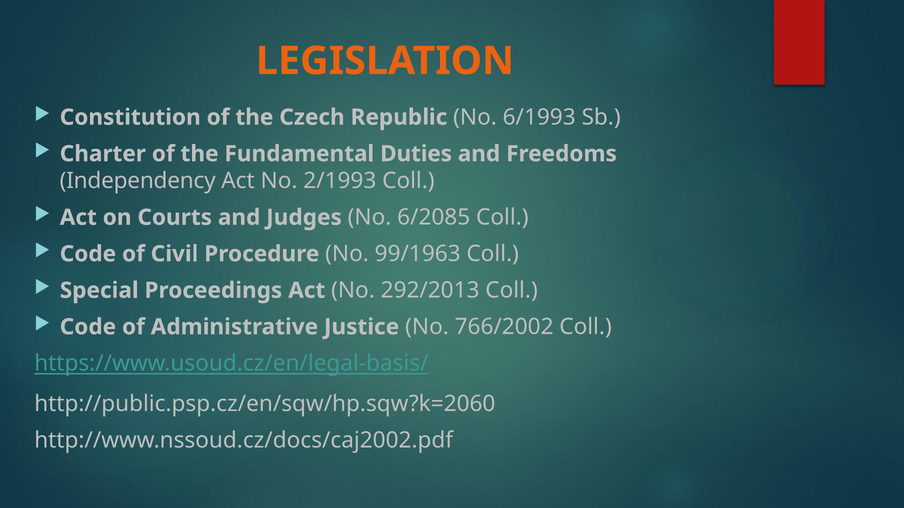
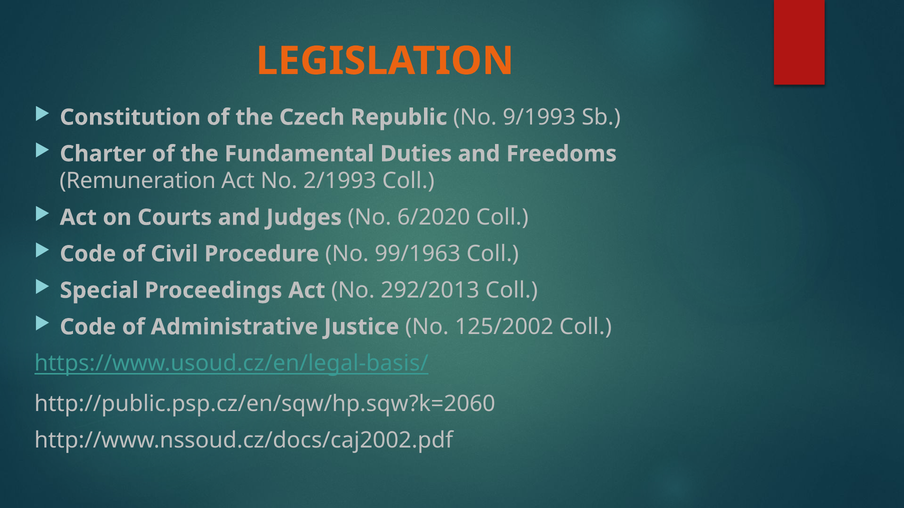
6/1993: 6/1993 -> 9/1993 (539, 117)
Independency: Independency -> Remuneration (138, 181)
6/2085: 6/2085 -> 6/2020 (434, 218)
766/2002: 766/2002 -> 125/2002 (504, 327)
